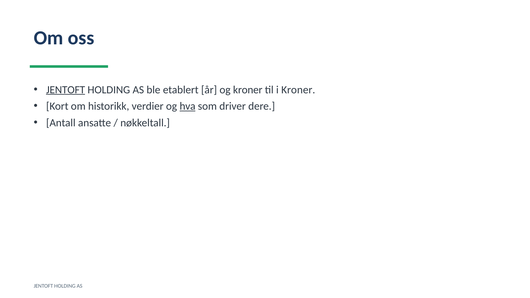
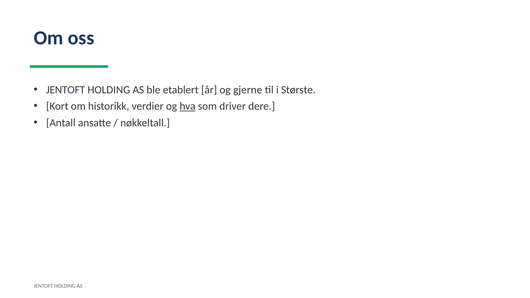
JENTOFT underline: present -> none (66, 90)
og kroner: kroner -> gjerne (248, 90)
i Kroner: Kroner -> Største (298, 90)
